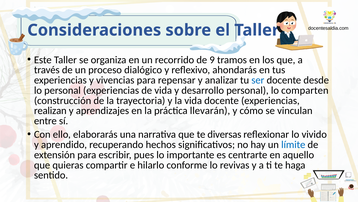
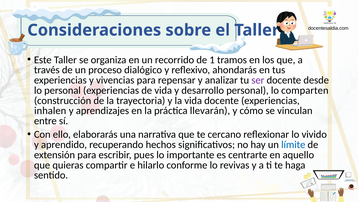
9: 9 -> 1 (212, 60)
ser colour: blue -> purple (258, 80)
realizan: realizan -> inhalen (50, 110)
diversas: diversas -> cercano (224, 134)
